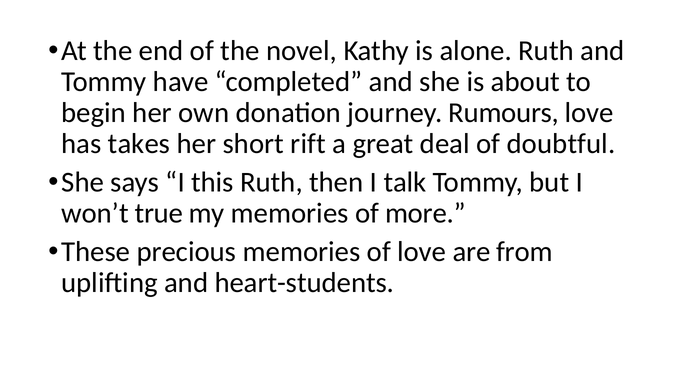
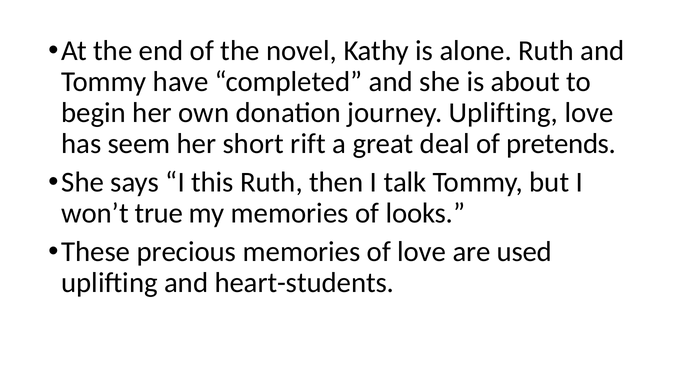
journey Rumours: Rumours -> Uplifting (503, 113)
takes: takes -> seem (139, 144)
doubtful: doubtful -> pretends (561, 144)
more: more -> looks (425, 214)
from: from -> used (524, 252)
